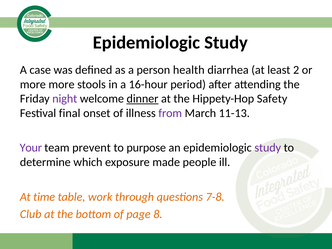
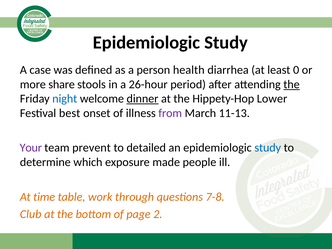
2: 2 -> 0 (296, 70)
more more: more -> share (62, 84)
16-hour: 16-hour -> 26-hour (148, 84)
the underline: none -> present (292, 84)
night colour: purple -> blue (65, 99)
Safety: Safety -> Lower (272, 99)
final: final -> best (70, 113)
purpose: purpose -> detailed (146, 148)
study colour: purple -> blue (268, 148)
8: 8 -> 2 (158, 214)
